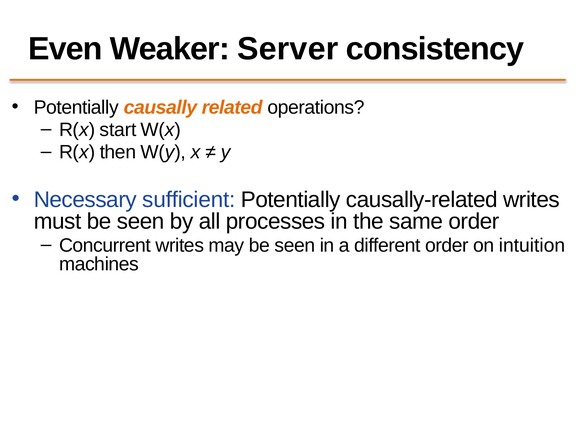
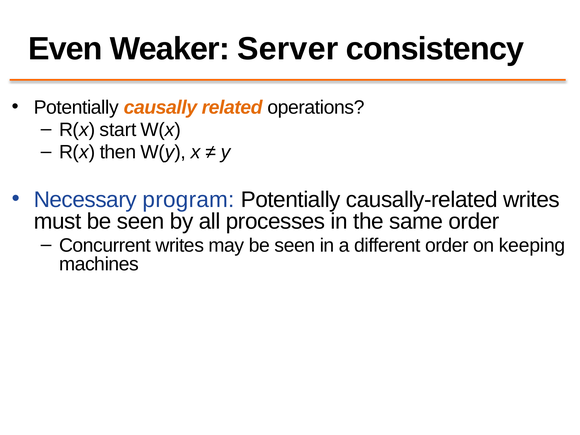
sufficient: sufficient -> program (189, 200)
intuition: intuition -> keeping (532, 245)
